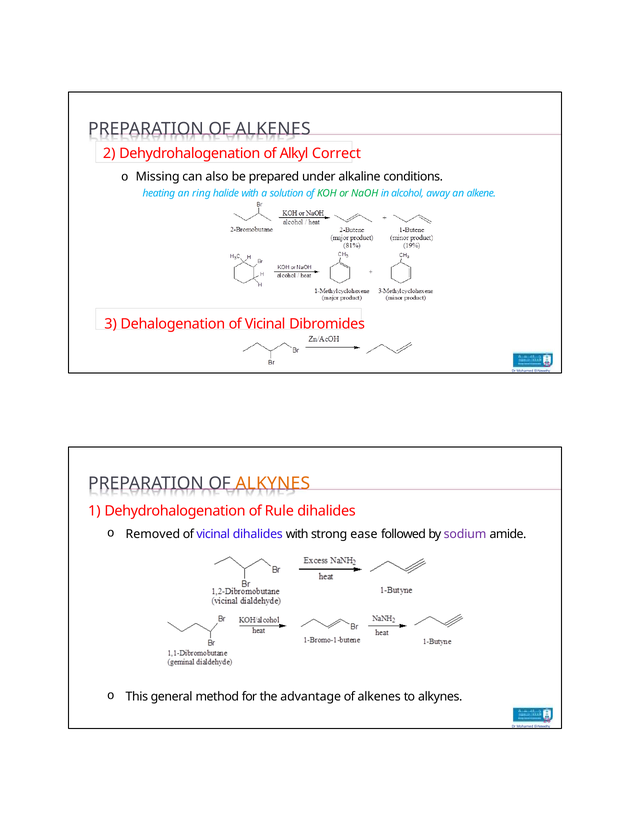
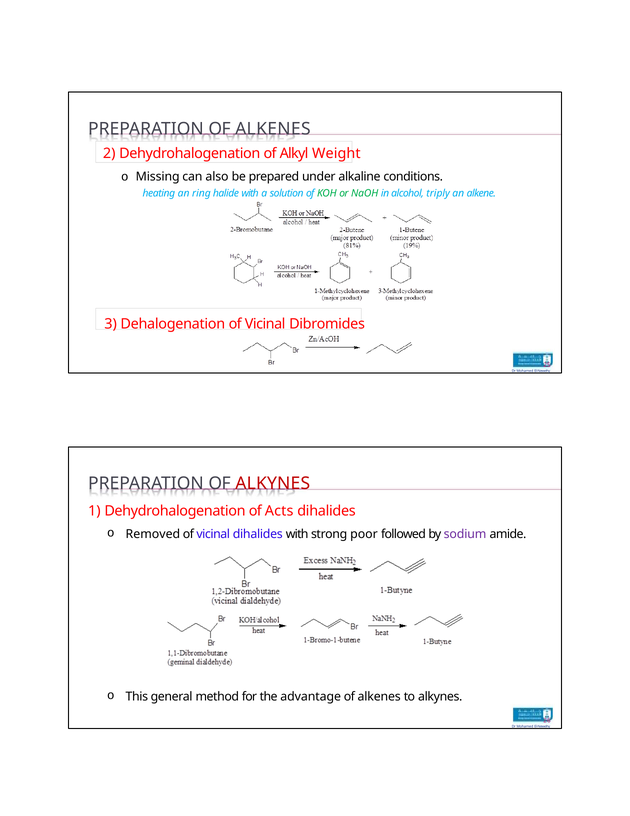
Correct: Correct -> Weight (336, 153)
away: away -> triply (438, 193)
ALKYNES colour: orange -> red (273, 483)
Rule: Rule -> Acts (279, 511)
ease: ease -> poor (364, 534)
